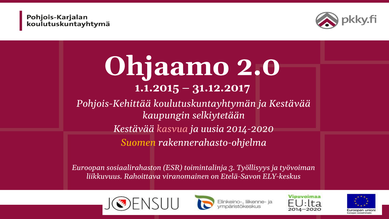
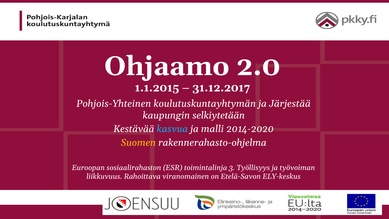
Pohjois-Kehittää: Pohjois-Kehittää -> Pohjois-Yhteinen (114, 104)
ja Kestävää: Kestävää -> Järjestää (290, 104)
kasvua colour: pink -> light blue (172, 129)
uusia: uusia -> malli (212, 129)
